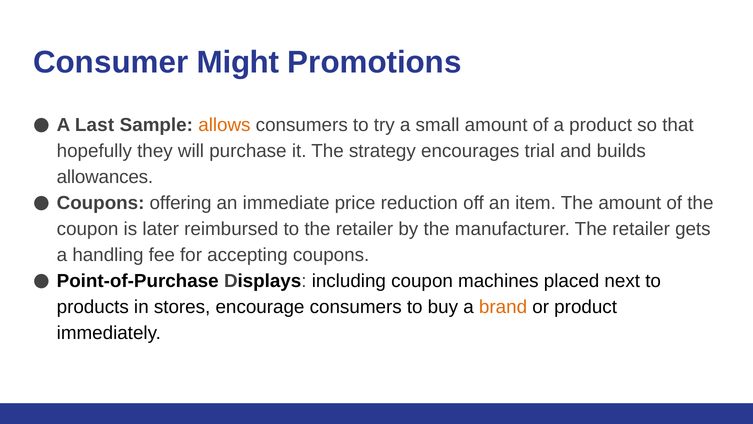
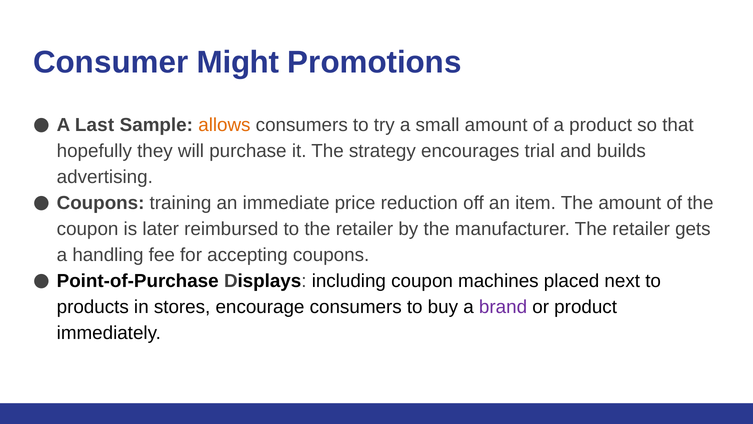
allowances: allowances -> advertising (105, 177)
offering: offering -> training (180, 203)
brand colour: orange -> purple (503, 307)
